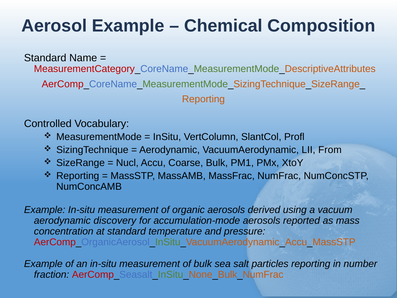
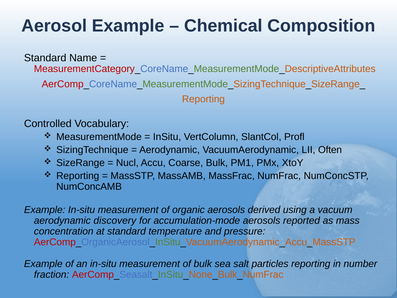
From: From -> Often (330, 150)
